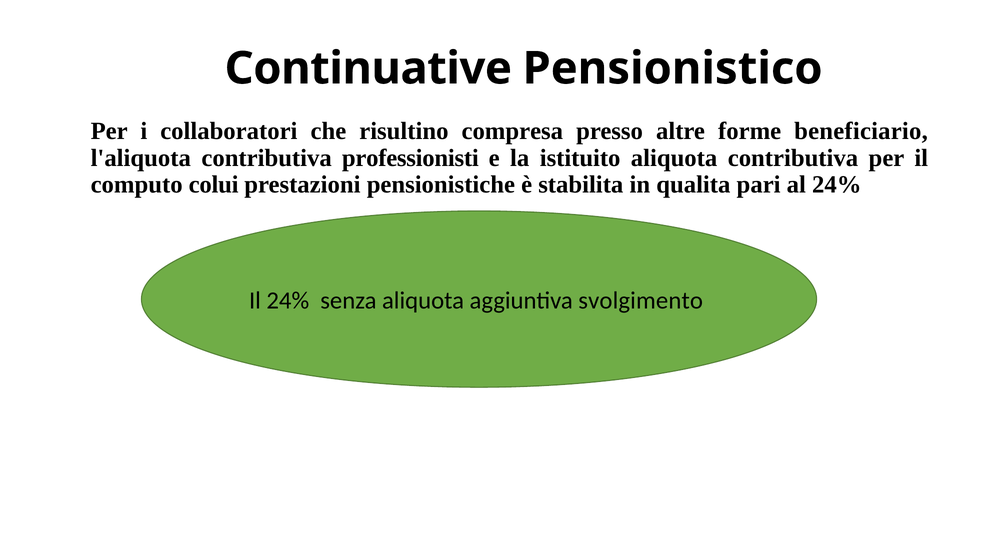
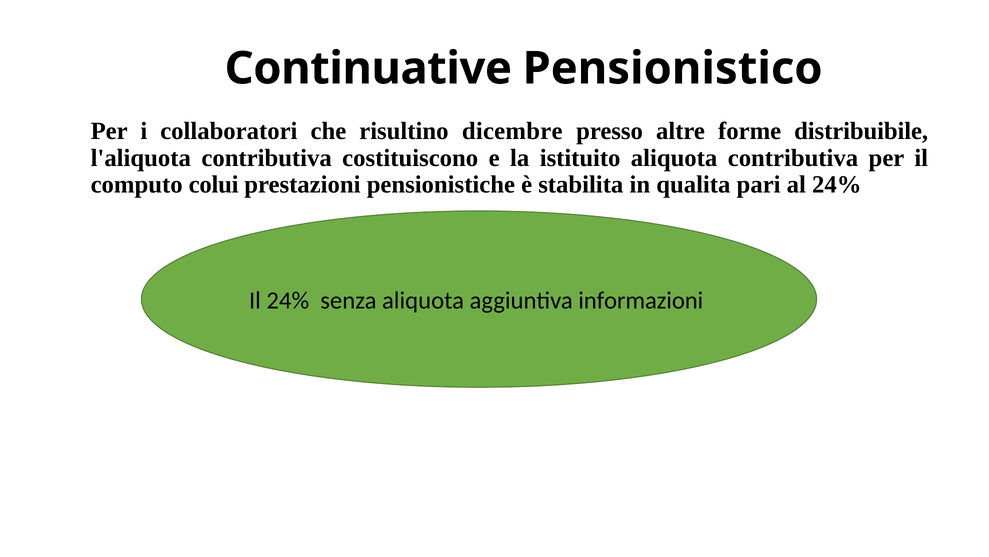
compresa: compresa -> dicembre (512, 131)
beneficiario: beneficiario -> distribuibile (861, 131)
professionisti: professionisti -> costituiscono (410, 158)
svolgimento: svolgimento -> informazioni (641, 300)
